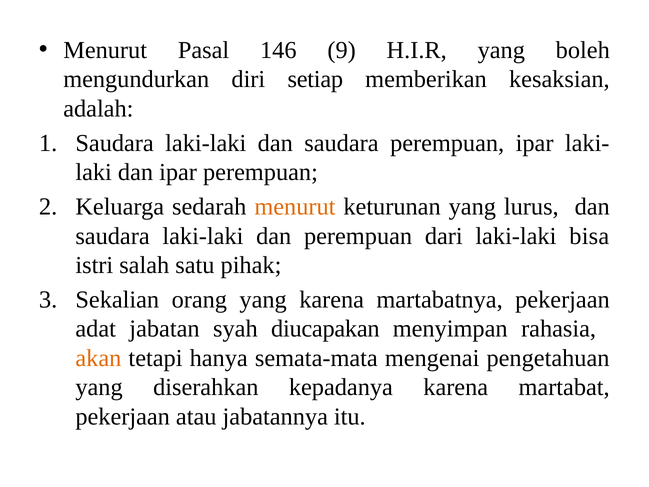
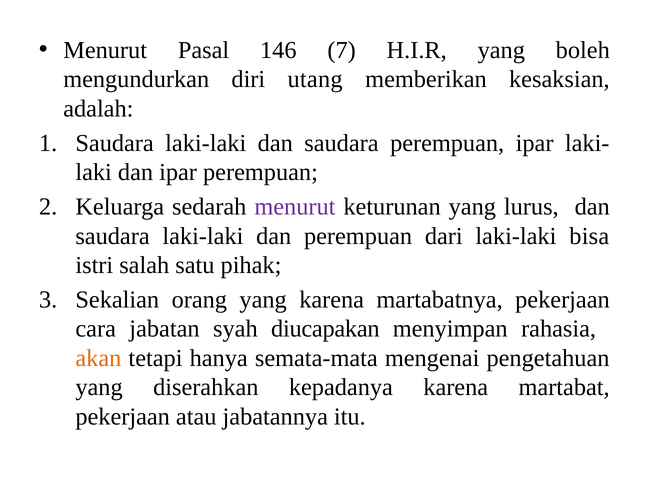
9: 9 -> 7 (342, 50)
setiap: setiap -> utang (315, 79)
menurut colour: orange -> purple (295, 207)
adat: adat -> cara (96, 329)
